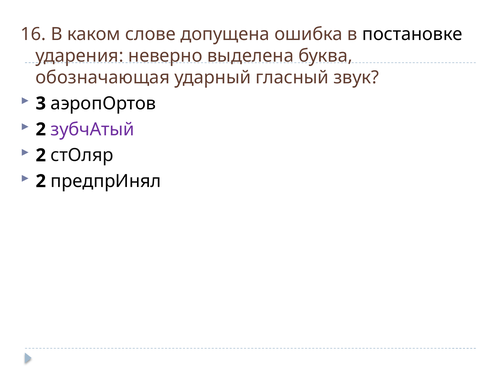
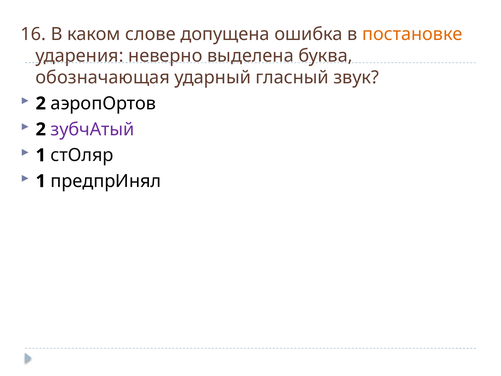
постановке colour: black -> orange (412, 34)
3: 3 -> 2 (41, 103)
2: 2 -> 1 (41, 155)
2: 2 -> 1 (41, 181)
